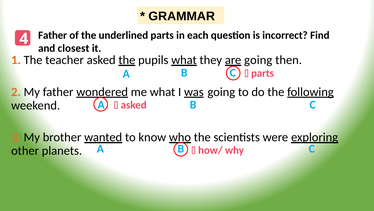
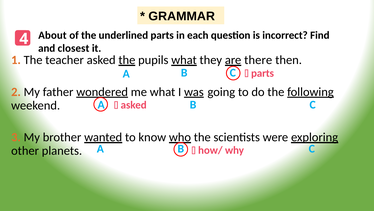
Father: Father -> About (52, 35)
going: going -> there (258, 60)
